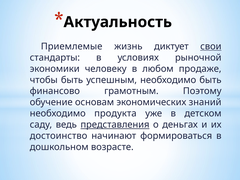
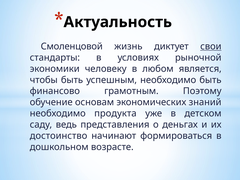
Приемлемые: Приемлемые -> Смоленцовой (72, 46)
продаже: продаже -> является (200, 69)
представления underline: present -> none (115, 125)
